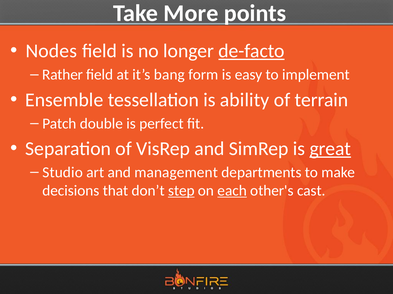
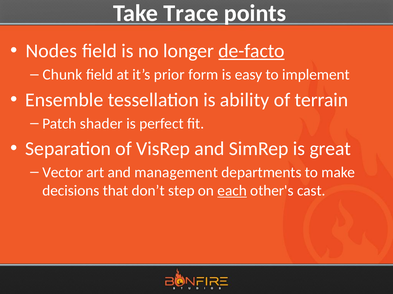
More: More -> Trace (191, 13)
Rather: Rather -> Chunk (62, 75)
bang: bang -> prior (169, 75)
double: double -> shader (101, 124)
great underline: present -> none (330, 149)
Studio: Studio -> Vector (63, 173)
step underline: present -> none (181, 191)
